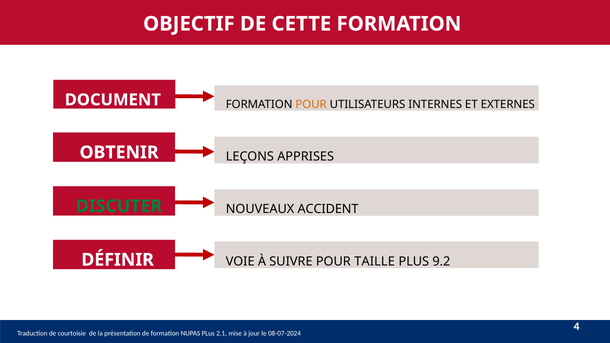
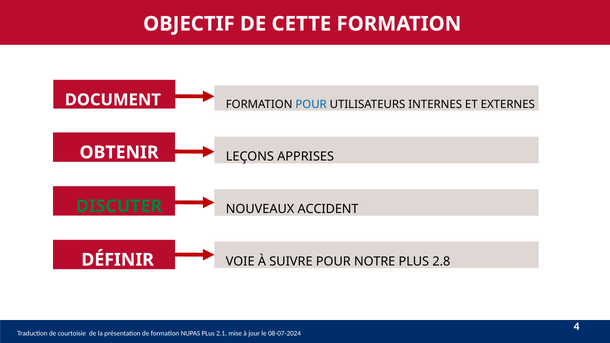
POUR colour: orange -> blue (311, 105)
TAILLE: TAILLE -> NOTRE (375, 261)
9.2: 9.2 -> 2.8 (441, 261)
